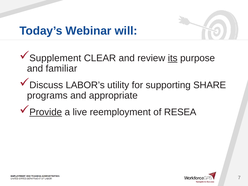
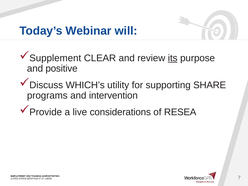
familiar: familiar -> positive (62, 69)
LABOR’s: LABOR’s -> WHICH’s (85, 85)
appropriate: appropriate -> intervention (113, 96)
Provide underline: present -> none (46, 112)
reemployment: reemployment -> considerations (120, 112)
